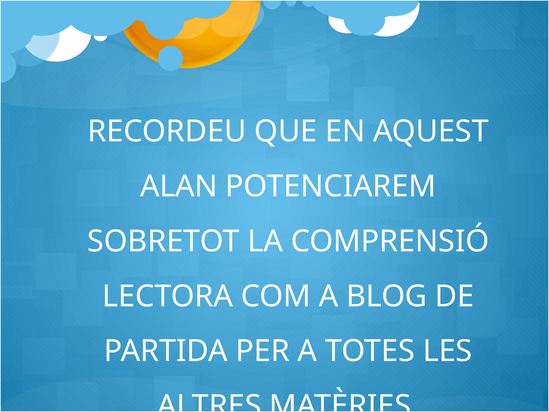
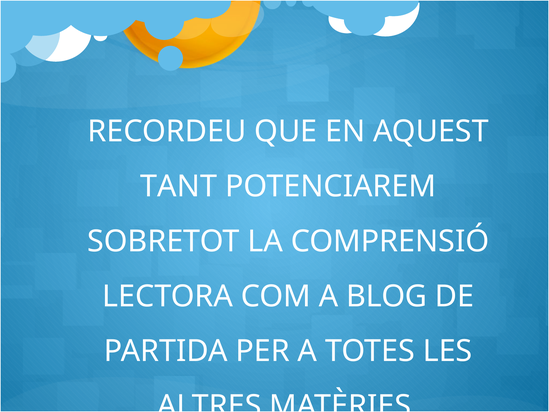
ALAN: ALAN -> TANT (179, 186)
